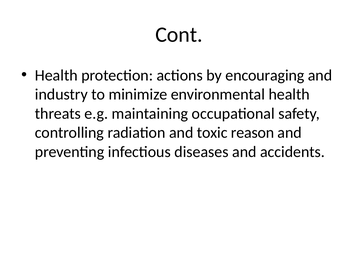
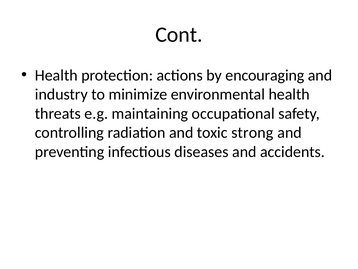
reason: reason -> strong (252, 132)
